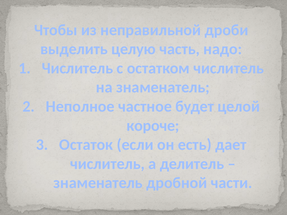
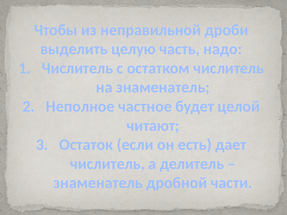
короче: короче -> читают (153, 126)
